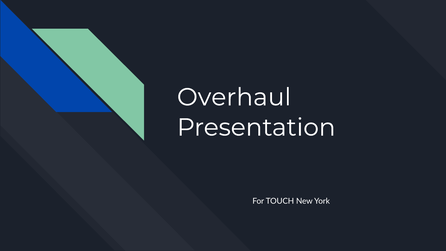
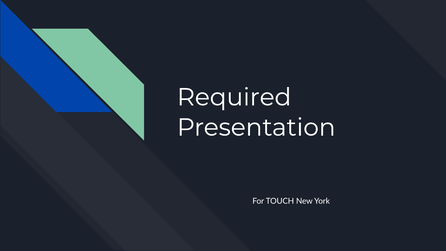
Overhaul: Overhaul -> Required (234, 97)
